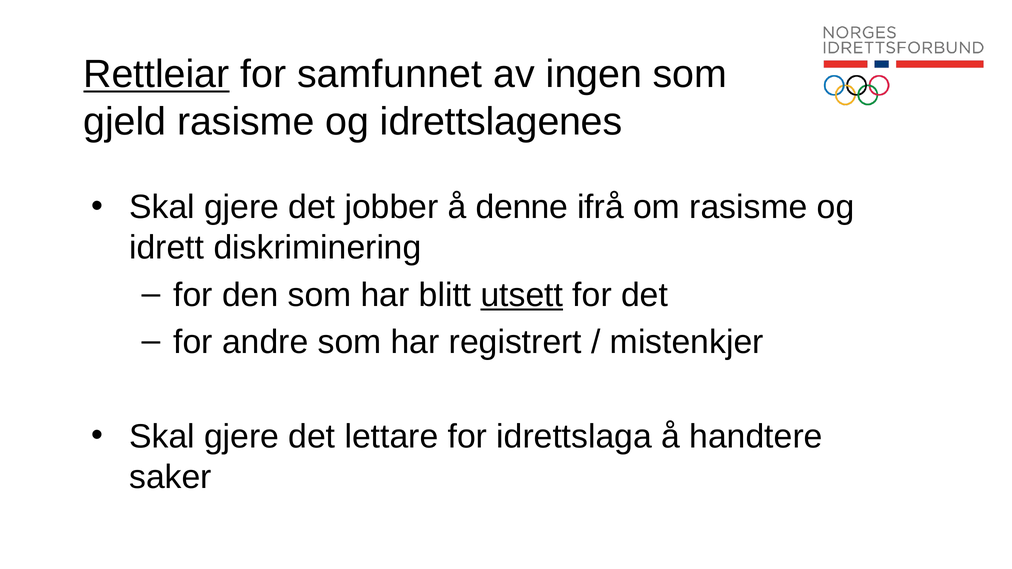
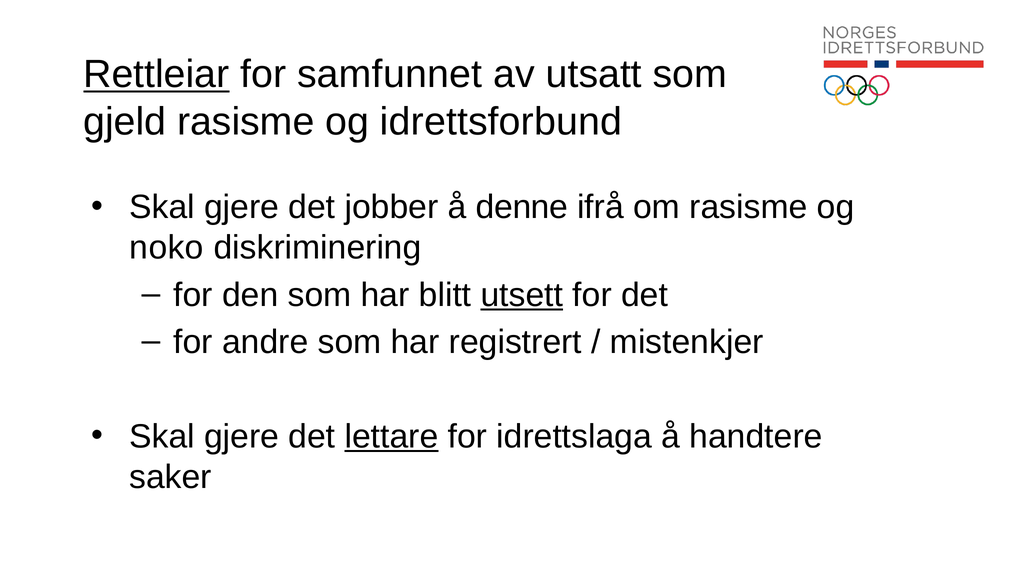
ingen: ingen -> utsatt (594, 74)
idrettslagenes: idrettslagenes -> idrettsforbund (501, 122)
idrett: idrett -> noko (167, 248)
lettare underline: none -> present (392, 437)
